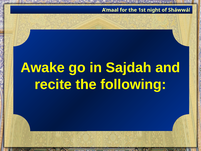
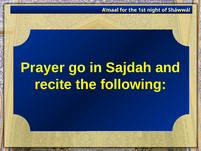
Awake: Awake -> Prayer (43, 68)
